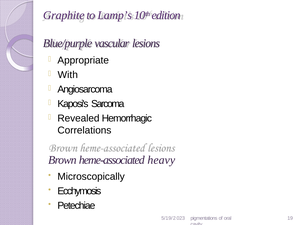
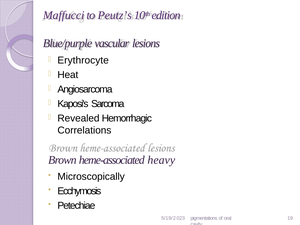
Graphite: Graphite -> Maffucci (64, 15)
Lamp’s: Lamp’s -> Peutz’s (115, 15)
Appropriate: Appropriate -> Erythrocyte (83, 60)
With: With -> Heat (68, 75)
